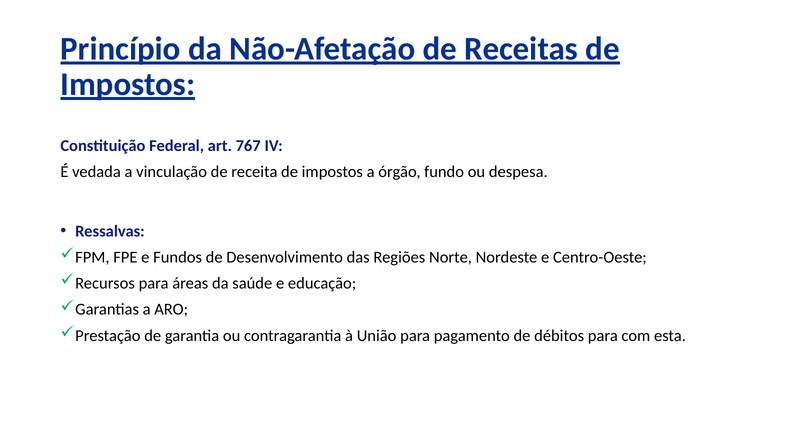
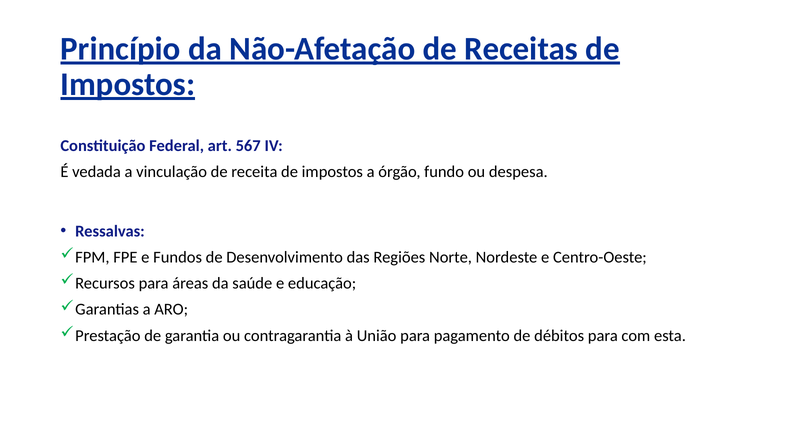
767: 767 -> 567 (248, 146)
